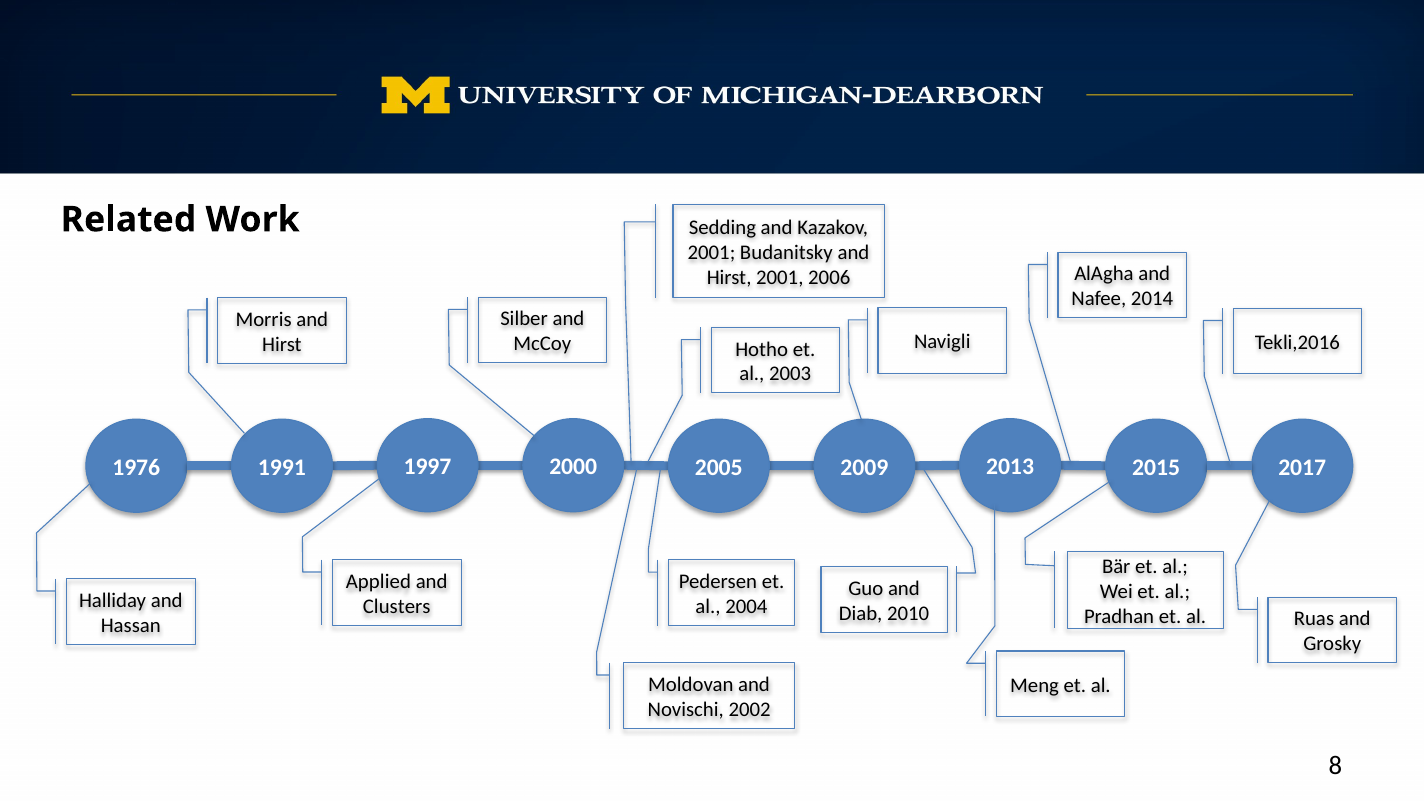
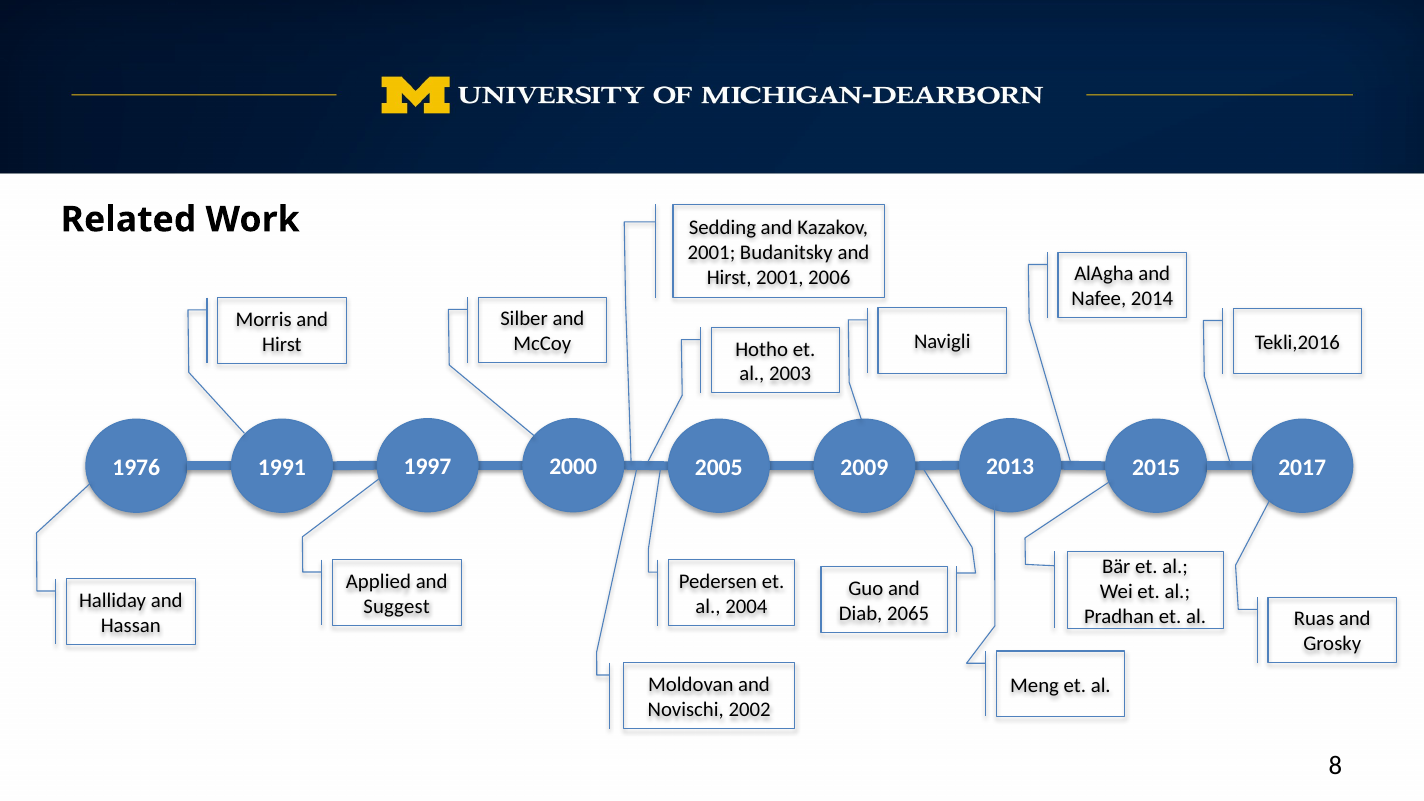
Clusters: Clusters -> Suggest (397, 606)
2010: 2010 -> 2065 (908, 613)
